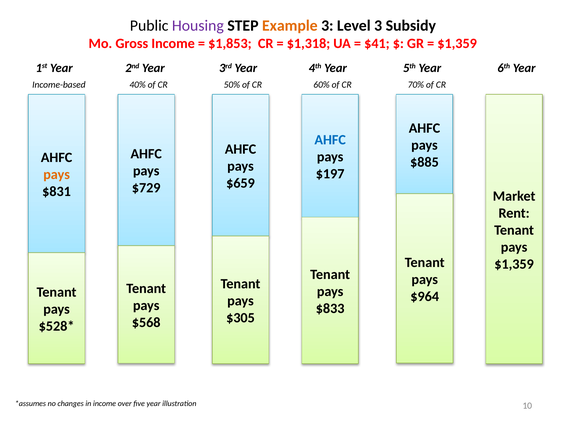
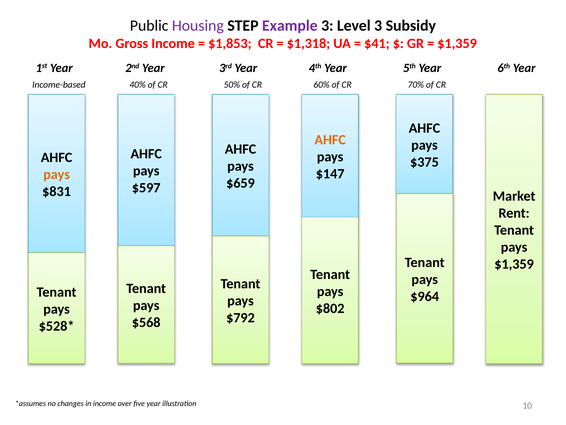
Example colour: orange -> purple (290, 26)
AHFC colour: blue -> orange (330, 140)
$885: $885 -> $375 (424, 162)
$197: $197 -> $147 (330, 174)
$729: $729 -> $597 (146, 188)
$833: $833 -> $802 (330, 308)
$305: $305 -> $792 (240, 317)
